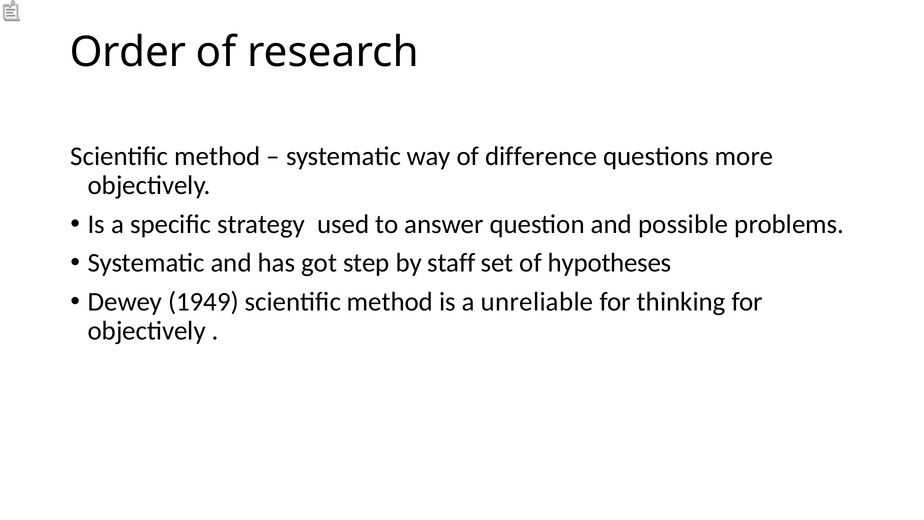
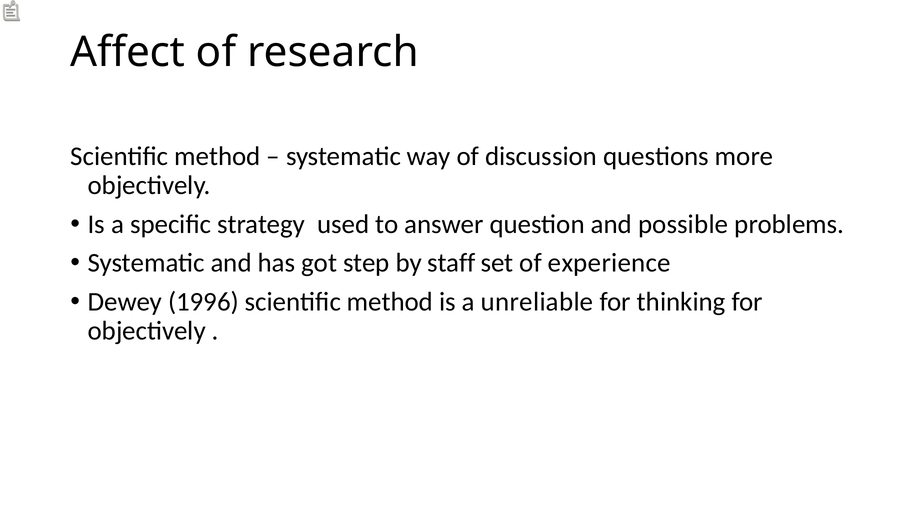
Order: Order -> Affect (128, 52)
difference: difference -> discussion (541, 156)
hypotheses: hypotheses -> experience (609, 263)
1949: 1949 -> 1996 (203, 302)
